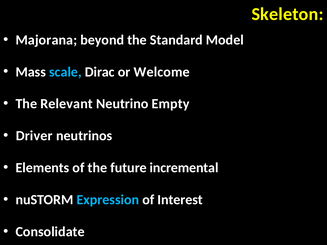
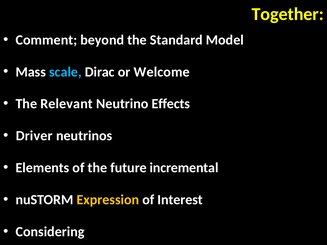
Skeleton: Skeleton -> Together (288, 14)
Majorana: Majorana -> Comment (46, 40)
Empty: Empty -> Effects (171, 104)
Expression colour: light blue -> yellow (108, 200)
Consolidate: Consolidate -> Considering (50, 232)
